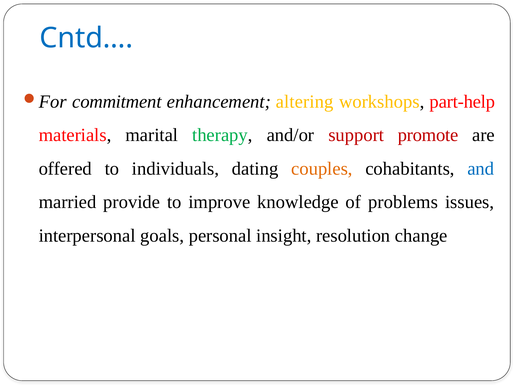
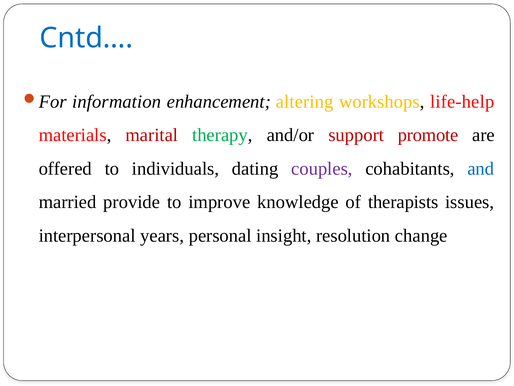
commitment: commitment -> information (117, 102)
part-help: part-help -> life-help (462, 102)
marital colour: black -> red (152, 135)
couples colour: orange -> purple (322, 168)
problems: problems -> therapists (403, 202)
goals: goals -> years (162, 235)
